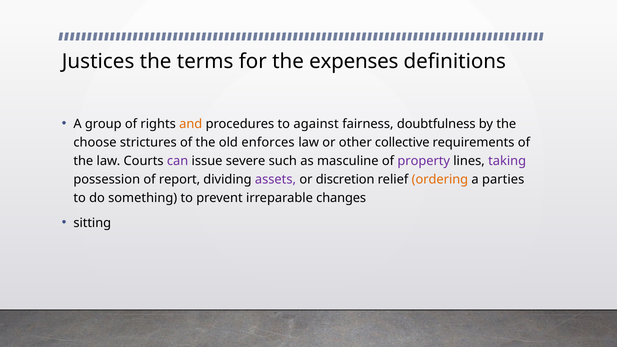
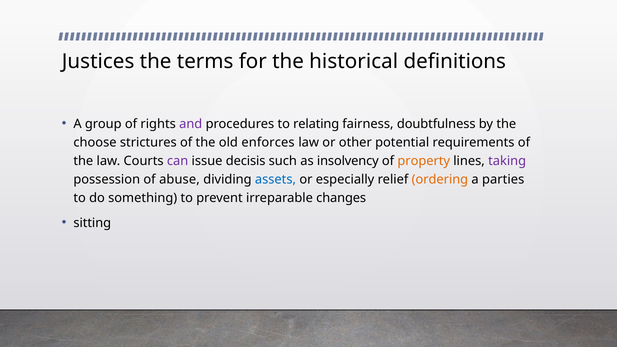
expenses: expenses -> historical (354, 62)
and colour: orange -> purple (191, 124)
against: against -> relating (316, 124)
collective: collective -> potential (402, 142)
severe: severe -> decisis (246, 161)
masculine: masculine -> insolvency (348, 161)
property colour: purple -> orange (424, 161)
report: report -> abuse (179, 179)
assets colour: purple -> blue (275, 179)
discretion: discretion -> especially (345, 179)
